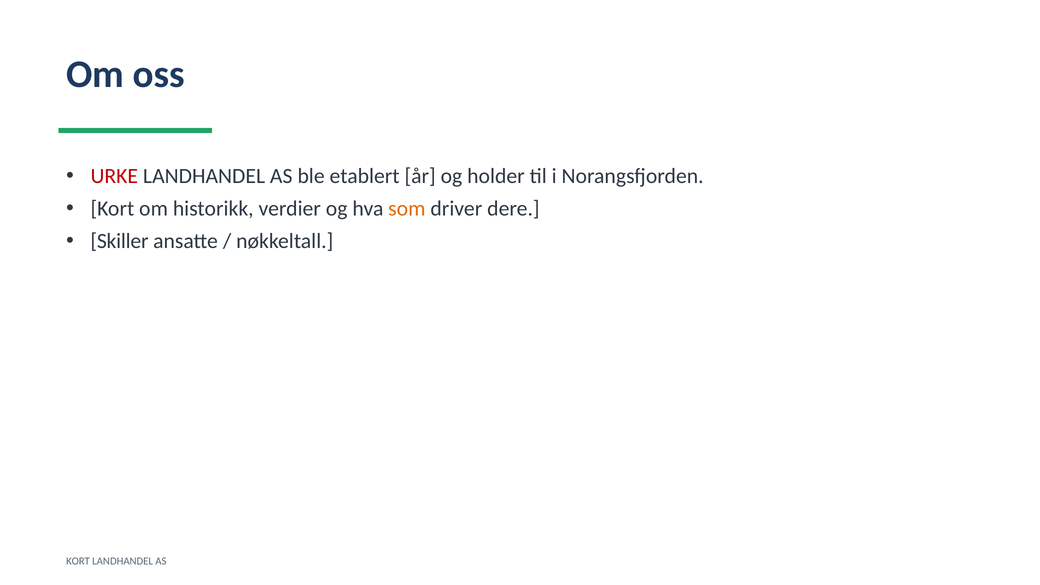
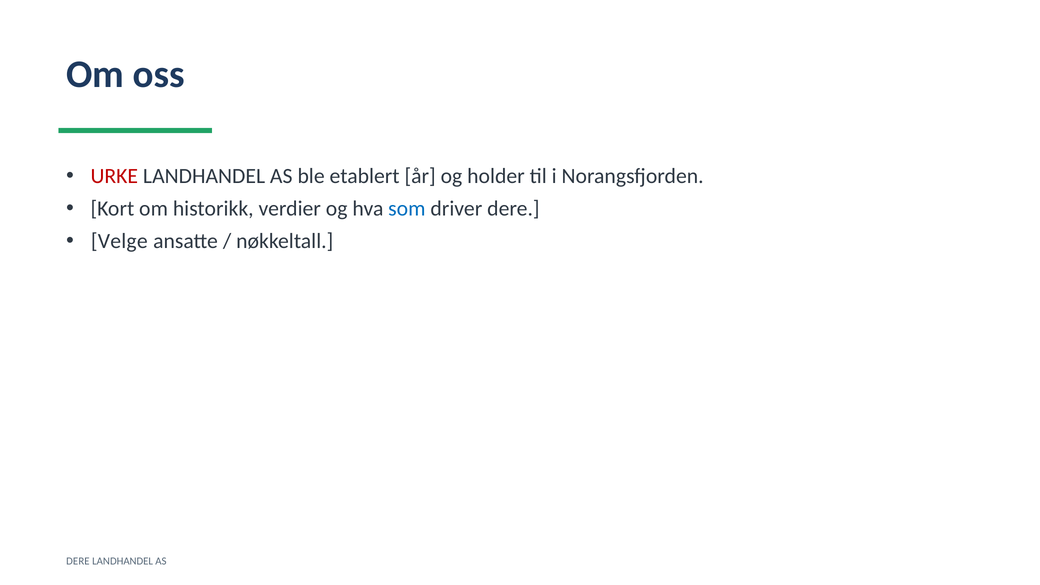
som colour: orange -> blue (407, 209)
Skiller: Skiller -> Velge (119, 241)
KORT: KORT -> DERE (78, 561)
